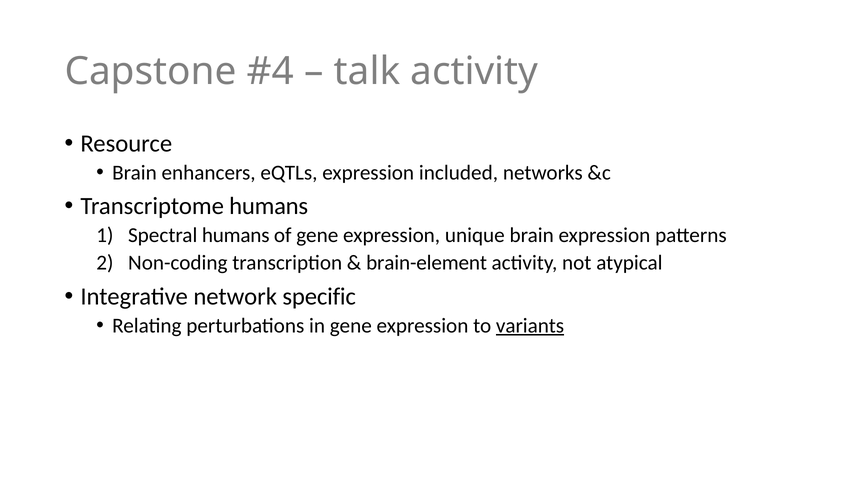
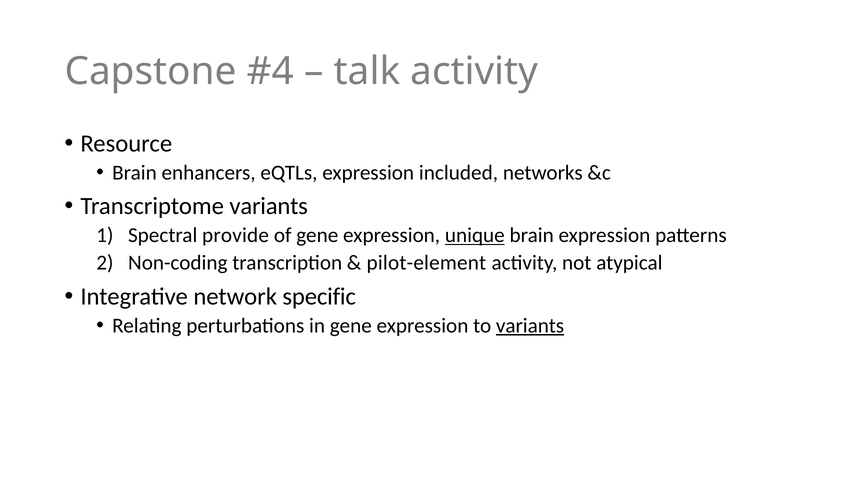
Transcriptome humans: humans -> variants (269, 206)
Spectral humans: humans -> provide (236, 235)
unique underline: none -> present (475, 235)
brain-element: brain-element -> pilot-element (426, 262)
